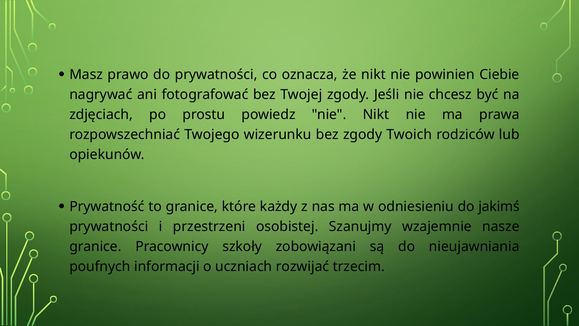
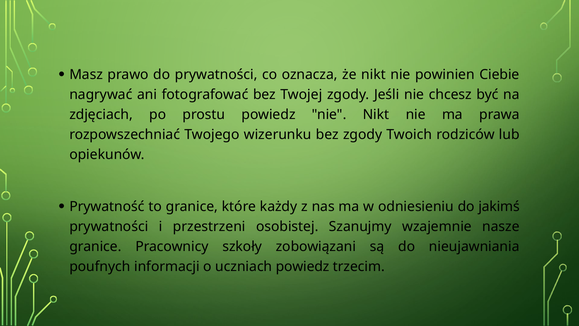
uczniach rozwijać: rozwijać -> powiedz (303, 266)
